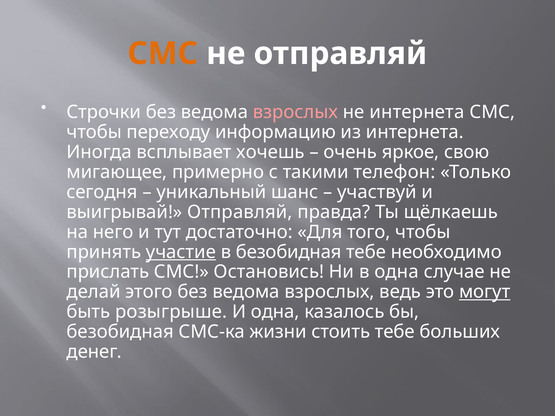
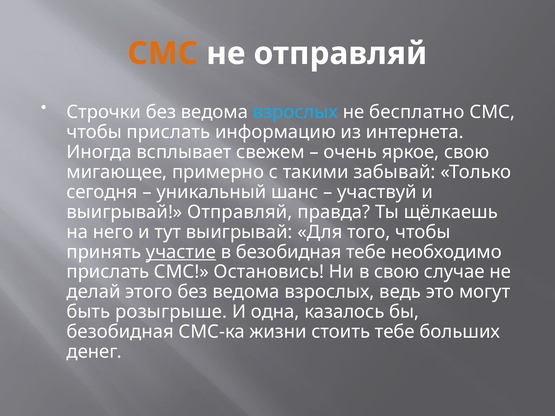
взрослых colour: pink -> light blue (295, 112)
не интернета: интернета -> бесплатно (417, 112)
чтобы переходу: переходу -> прислать (168, 132)
хочешь: хочешь -> свежем (271, 152)
телефон: телефон -> забывай (394, 172)
тут достаточно: достаточно -> выигрывай (239, 232)
в одна: одна -> свою (397, 272)
могут underline: present -> none (485, 292)
